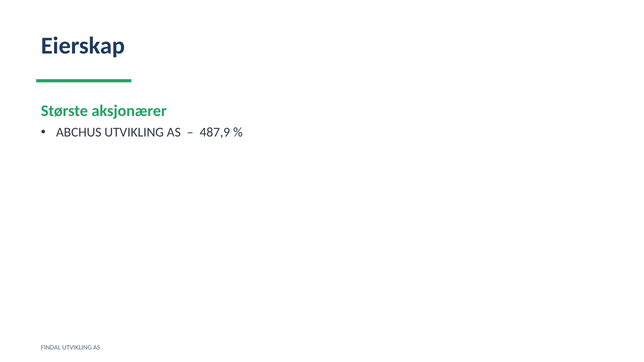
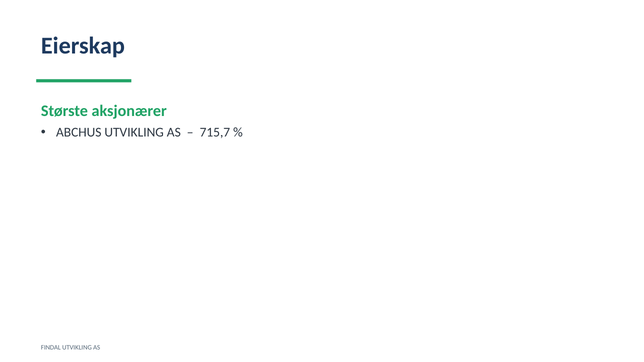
487,9: 487,9 -> 715,7 (215, 132)
